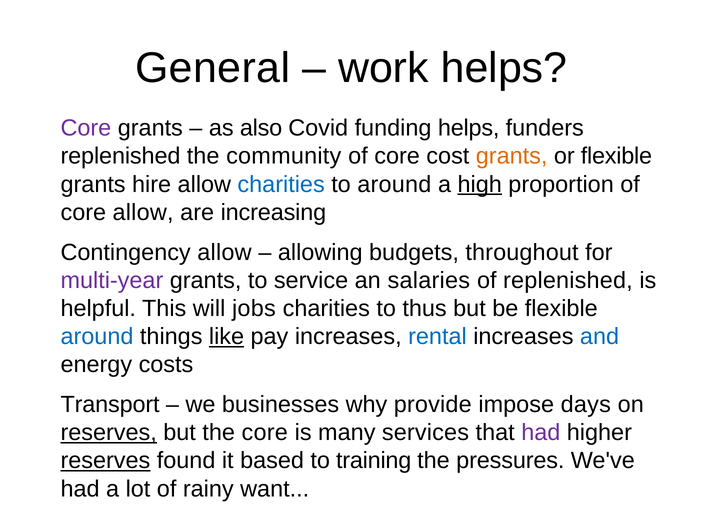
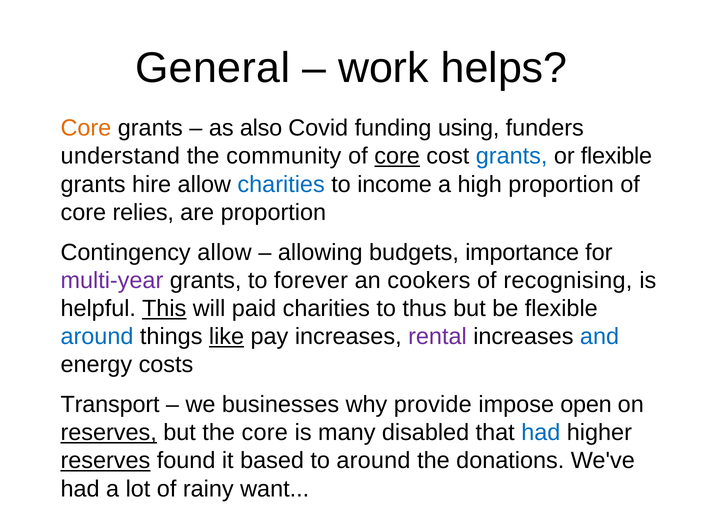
Core colour: purple -> orange (86, 128)
funding helps: helps -> using (469, 128)
replenished: replenished -> understand (120, 156)
core underline: none -> present (397, 156)
grants colour: orange -> blue (512, 156)
to around: around -> income (395, 184)
high underline: present -> none (480, 184)
core allow: allow -> relies (143, 213)
are increasing: increasing -> proportion (273, 213)
throughout: throughout -> importance (522, 252)
service: service -> forever (311, 281)
salaries: salaries -> cookers (429, 281)
of replenished: replenished -> recognising (568, 281)
This underline: none -> present (164, 309)
jobs: jobs -> paid (254, 309)
rental colour: blue -> purple (437, 337)
days: days -> open (586, 405)
services: services -> disabled (426, 433)
had colour: purple -> blue (541, 433)
to training: training -> around (373, 461)
pressures: pressures -> donations (510, 461)
